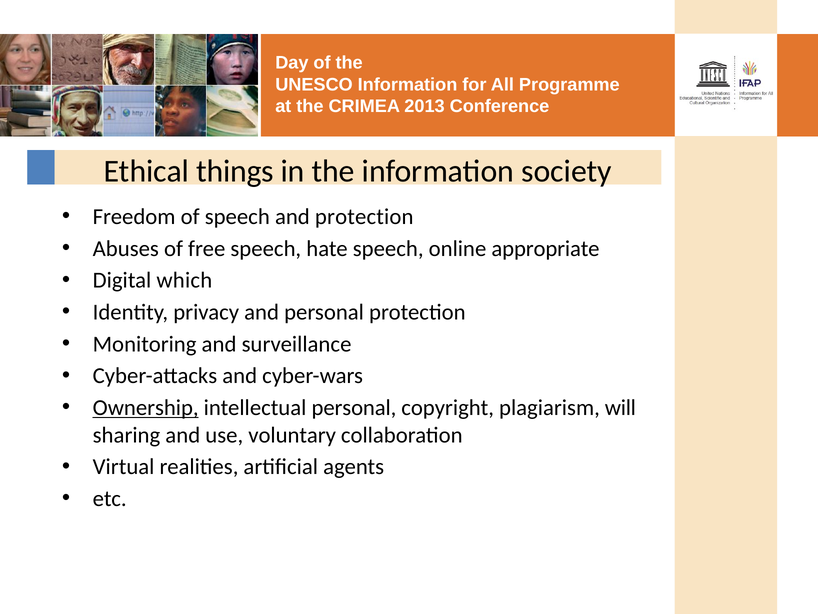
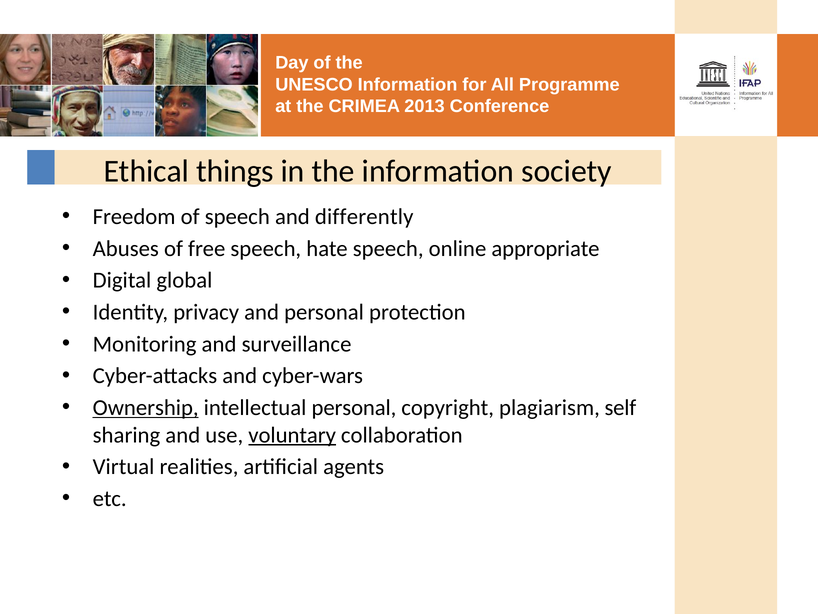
and protection: protection -> differently (364, 217)
which: which -> global (184, 280)
will: will -> self (620, 407)
voluntary underline: none -> present (292, 435)
